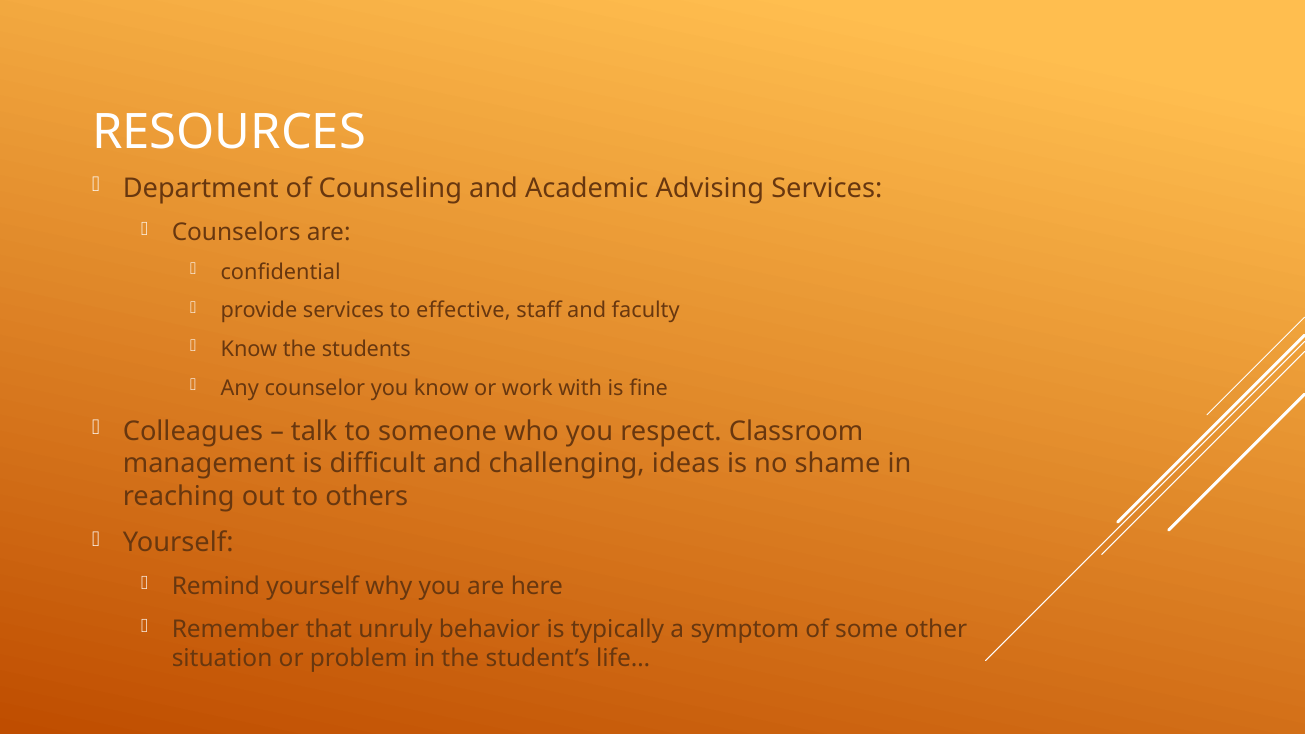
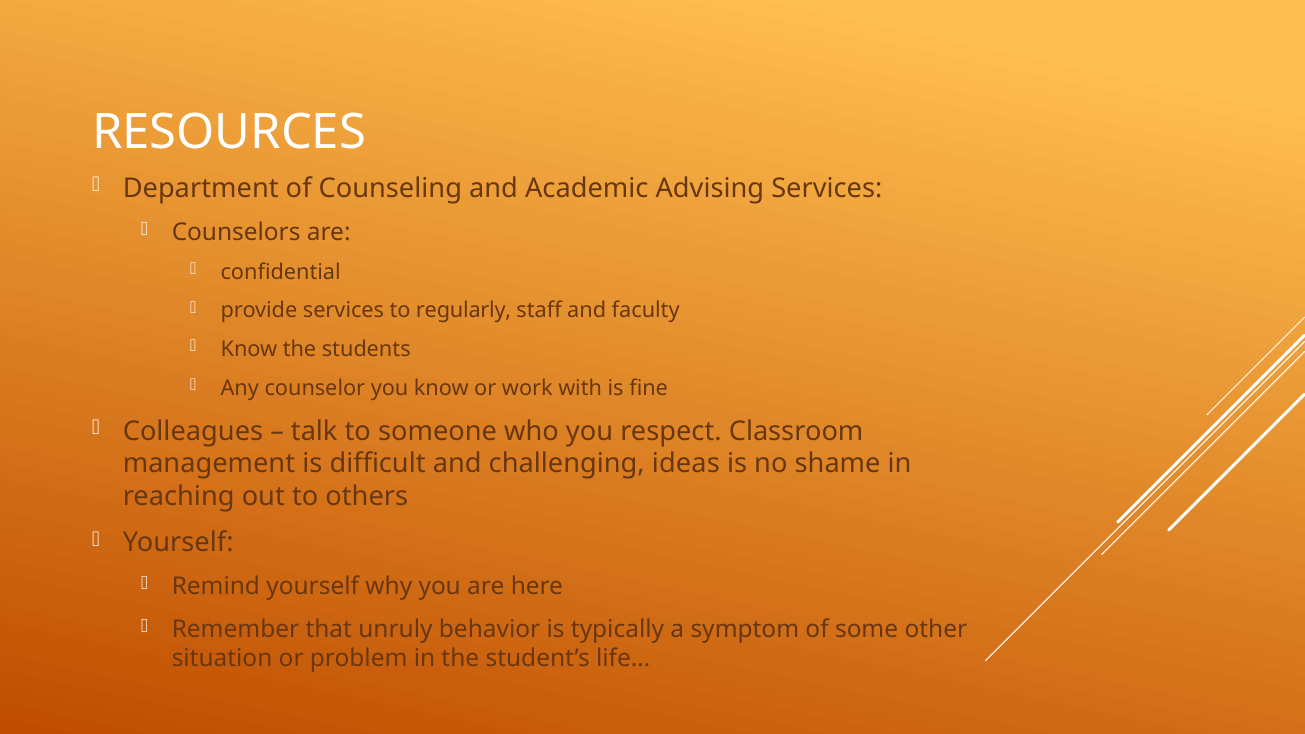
effective: effective -> regularly (464, 311)
